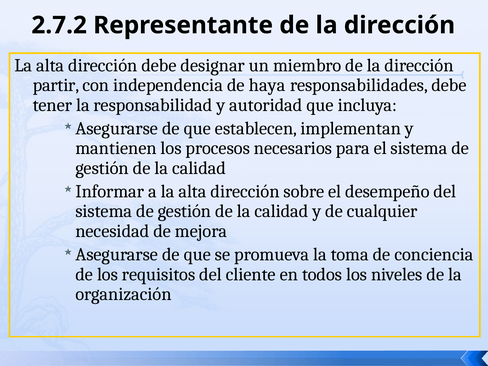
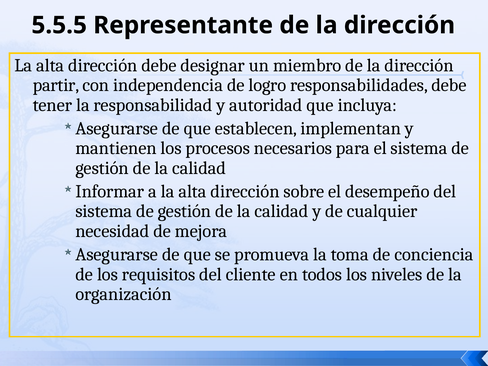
2.7.2: 2.7.2 -> 5.5.5 (59, 25)
haya: haya -> logro (267, 85)
